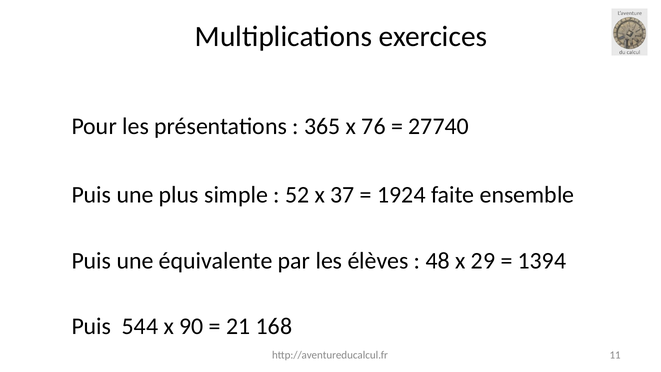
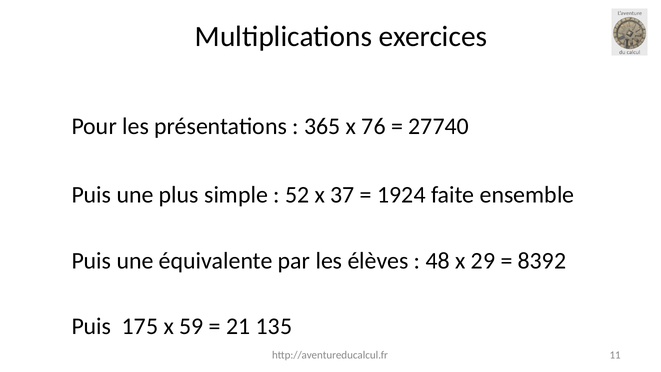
1394: 1394 -> 8392 (542, 261)
544: 544 -> 175 (140, 326)
90: 90 -> 59 (191, 326)
168: 168 -> 135 (274, 326)
